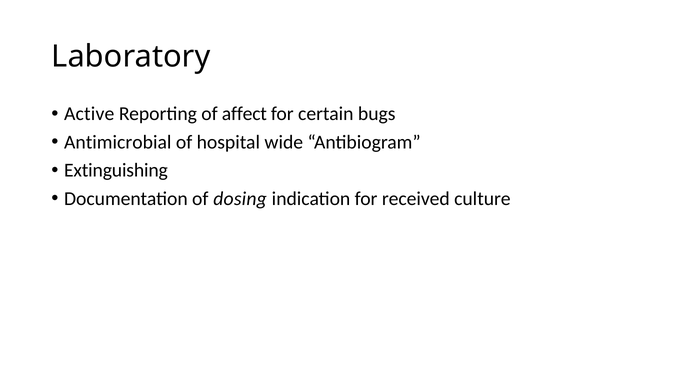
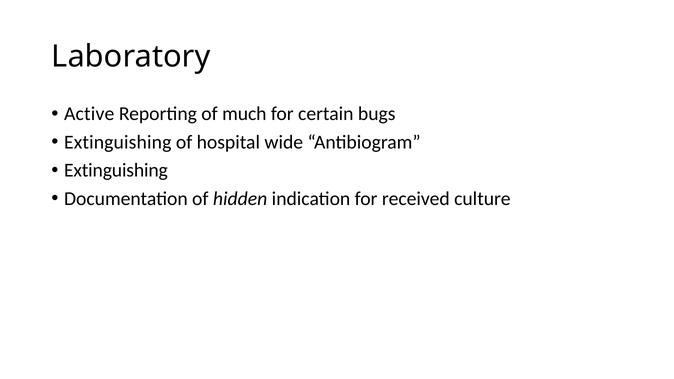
affect: affect -> much (244, 114)
Antimicrobial: Antimicrobial -> Extinguishing (118, 142)
dosing: dosing -> hidden (240, 199)
